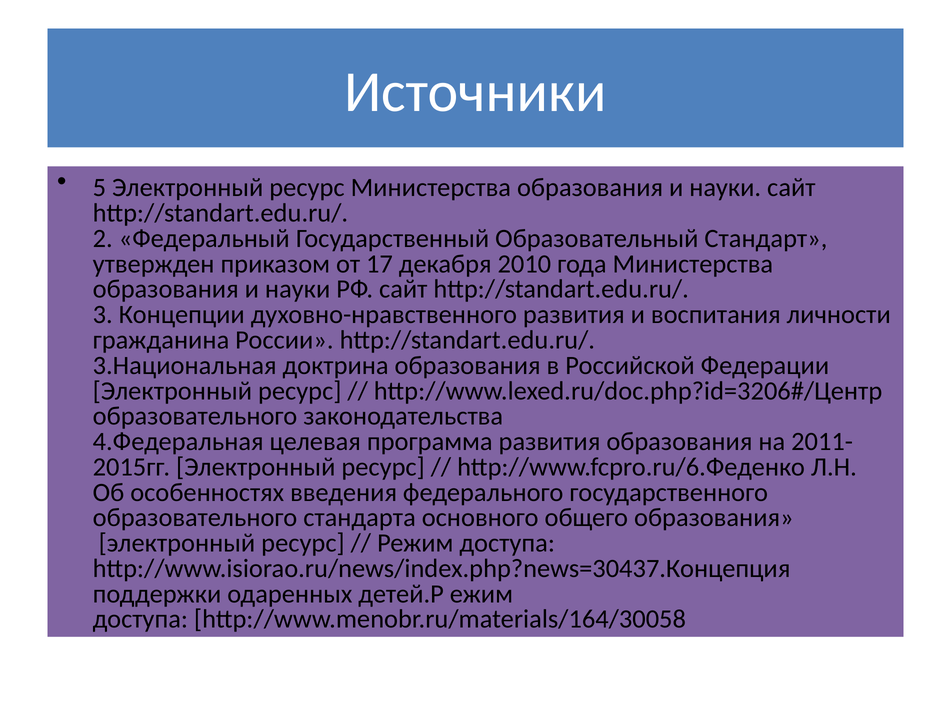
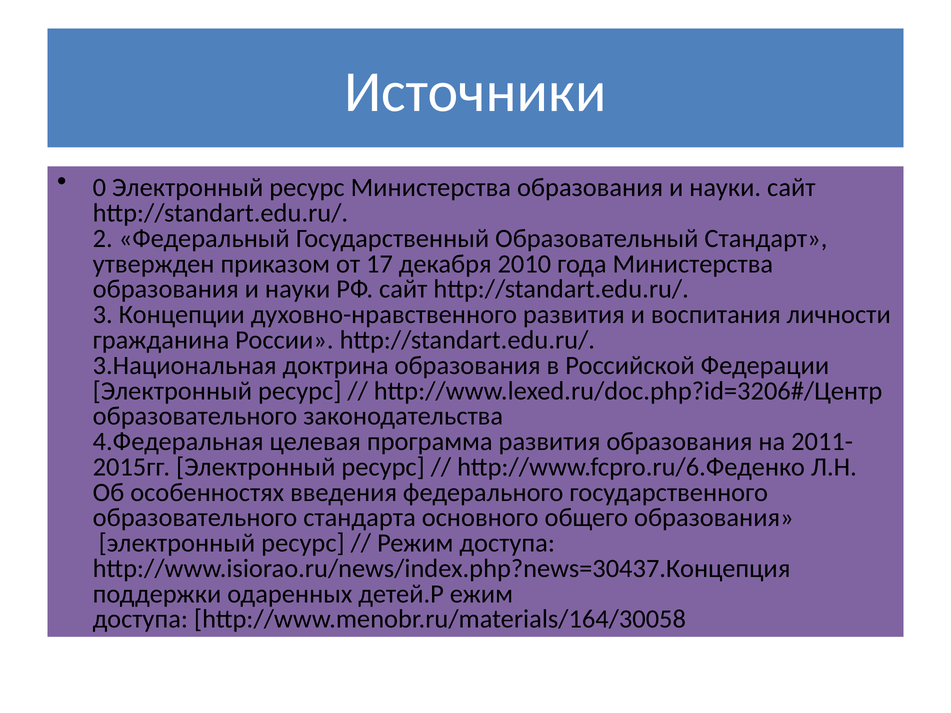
5: 5 -> 0 (99, 188)
